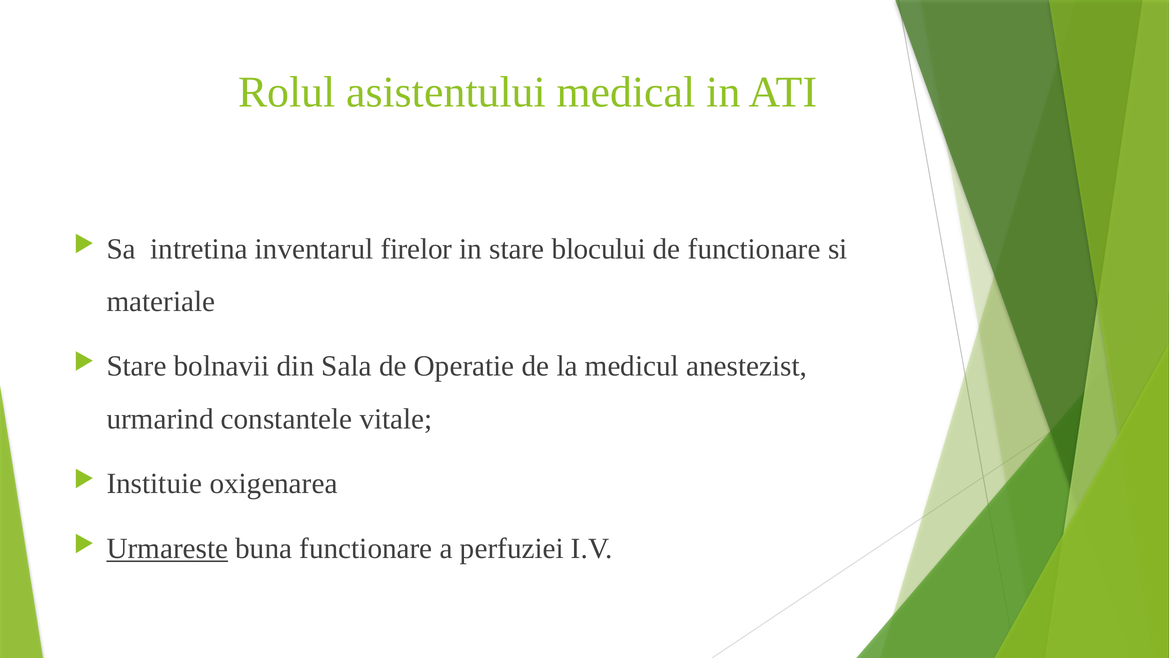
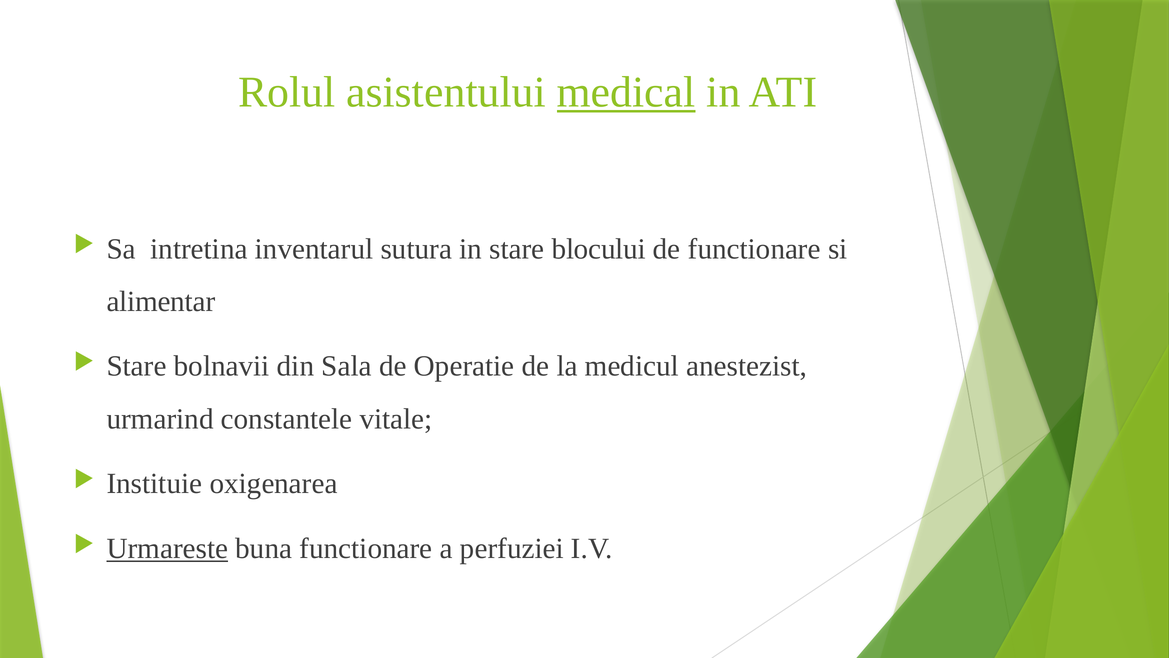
medical underline: none -> present (626, 92)
firelor: firelor -> sutura (416, 249)
materiale: materiale -> alimentar (161, 301)
